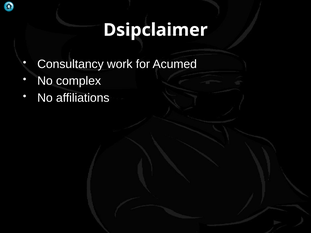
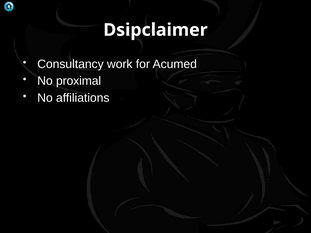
complex: complex -> proximal (79, 81)
